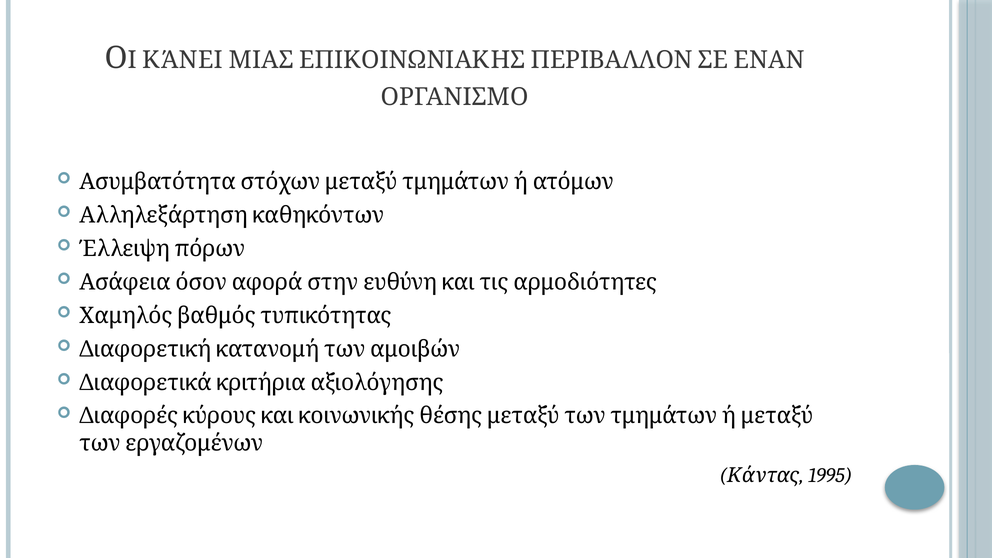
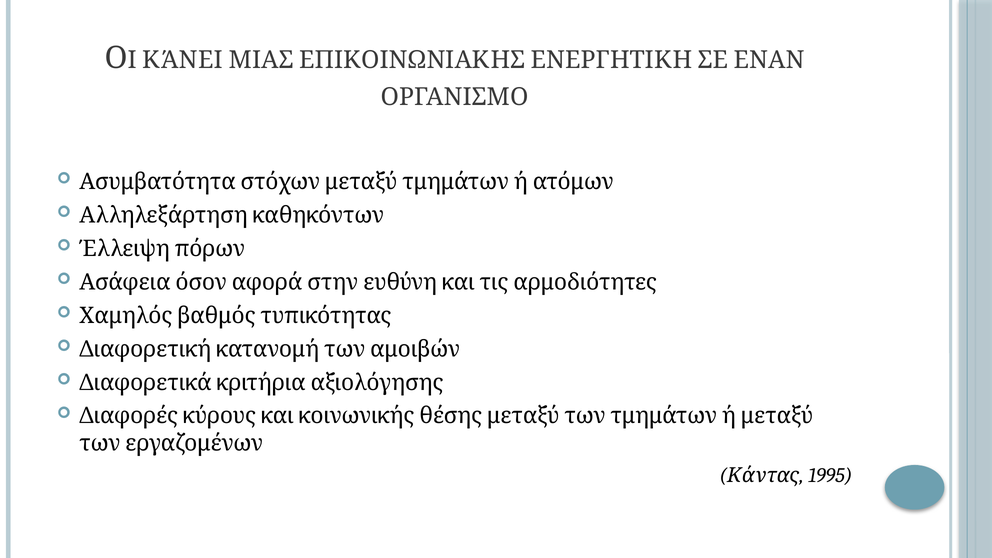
ΠΕΡΙΒΑΛΛΟΝ: ΠΕΡΙΒΑΛΛΟΝ -> ΕΝΕΡΓΗΤΙΚΗ (612, 60)
